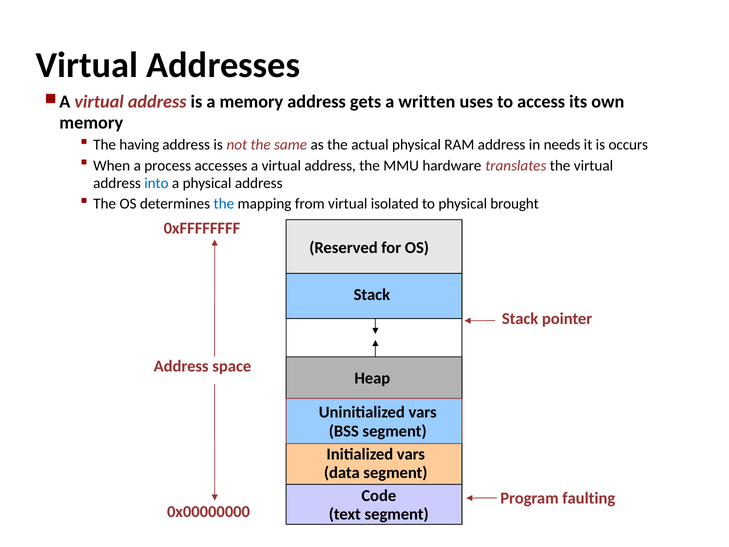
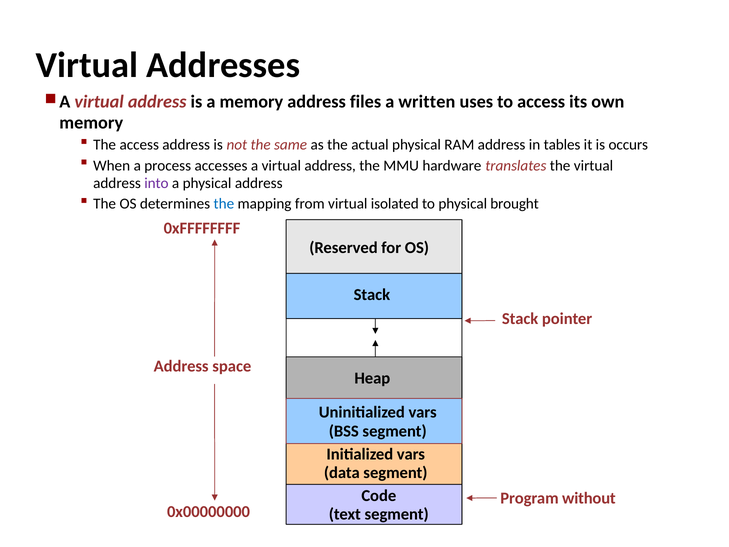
gets: gets -> files (366, 101)
The having: having -> access (139, 145)
needs: needs -> tables (562, 145)
into colour: blue -> purple (156, 183)
faulting: faulting -> without (589, 498)
